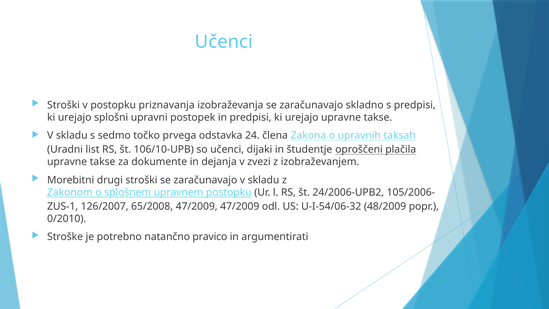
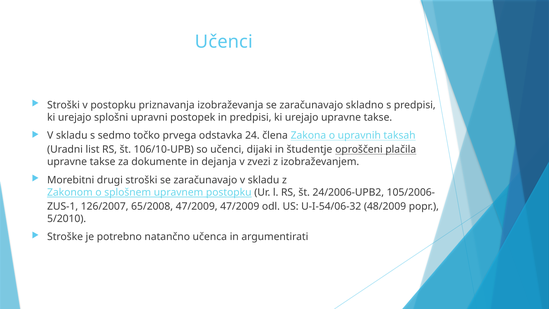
0/2010: 0/2010 -> 5/2010 (67, 219)
pravico: pravico -> učenca (210, 237)
